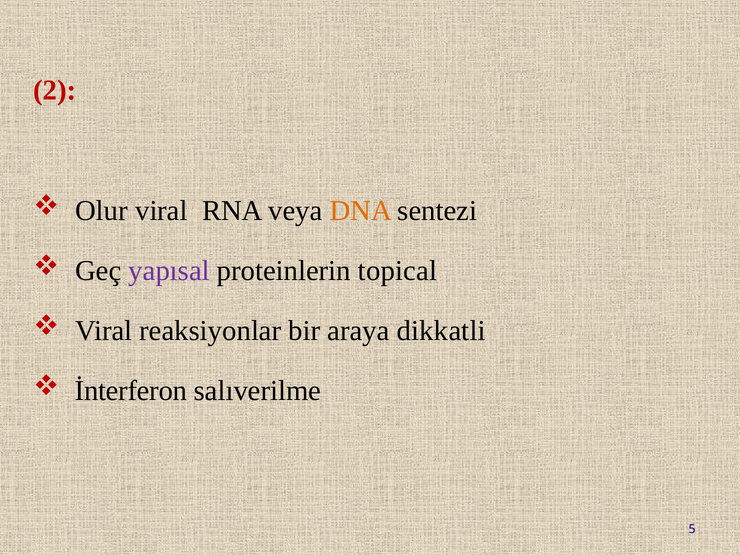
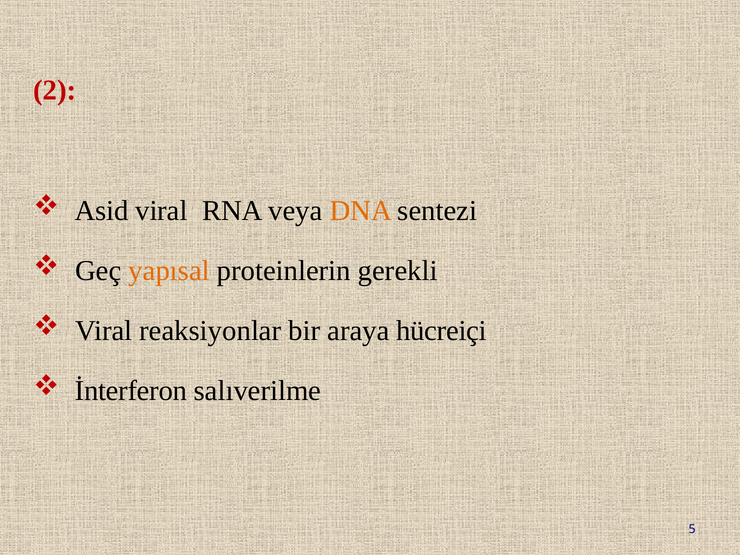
Olur: Olur -> Asid (102, 211)
yapısal colour: purple -> orange (169, 271)
topical: topical -> gerekli (398, 271)
dikkatli: dikkatli -> hücreiçi (441, 331)
